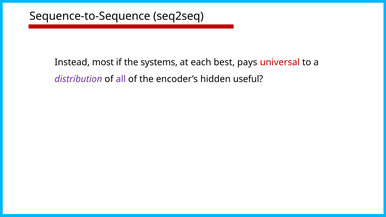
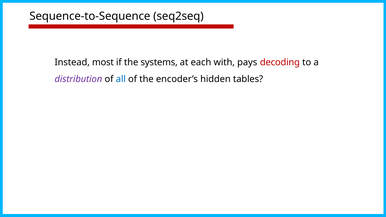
best: best -> with (224, 62)
universal: universal -> decoding (280, 62)
all colour: purple -> blue (121, 79)
useful: useful -> tables (248, 79)
